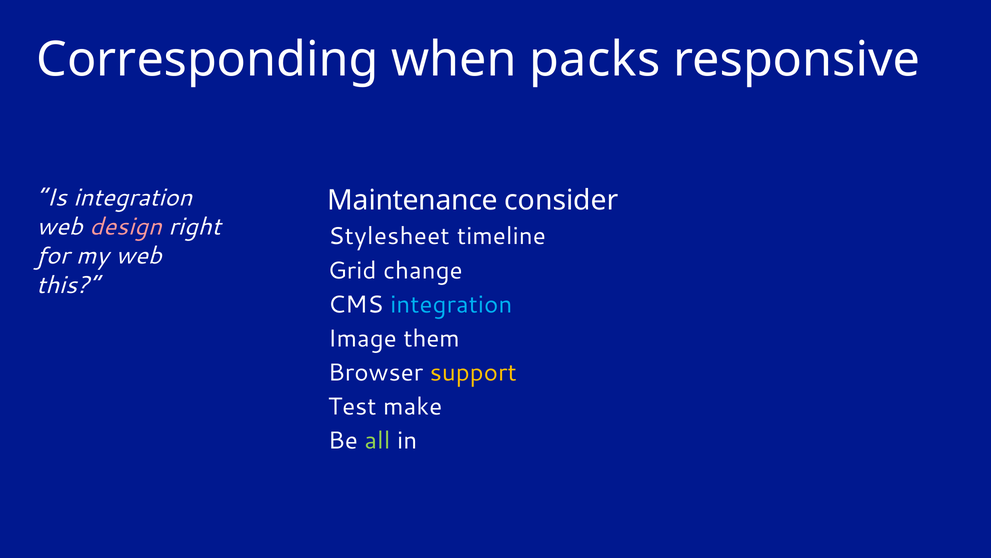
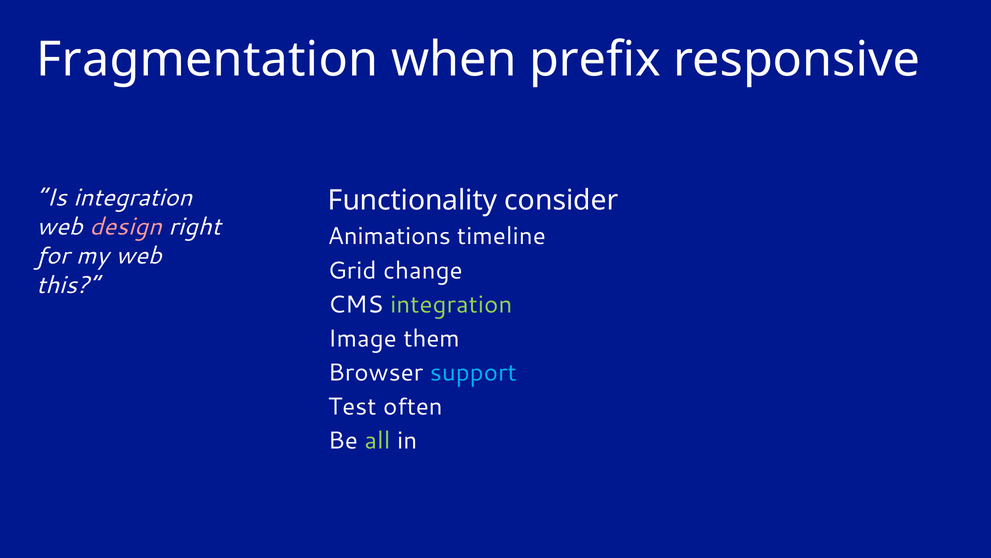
Corresponding: Corresponding -> Fragmentation (207, 60)
packs: packs -> prefix (595, 60)
Maintenance: Maintenance -> Functionality (413, 200)
Stylesheet: Stylesheet -> Animations (389, 236)
integration colour: light blue -> light green (451, 304)
support colour: yellow -> light blue (473, 372)
make: make -> often (413, 406)
